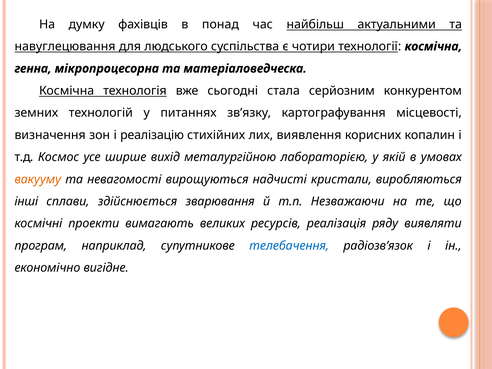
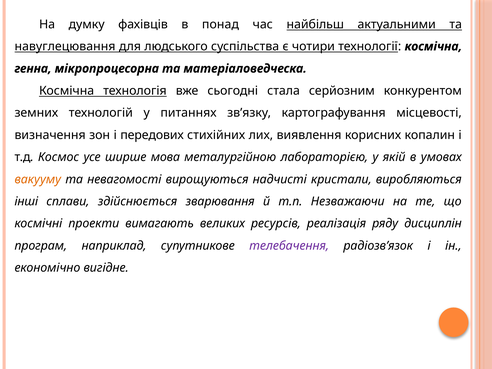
реалізацію: реалізацію -> передових (152, 135)
вихід: вихід -> мова (165, 157)
виявляти: виявляти -> дисциплін (433, 224)
телебачення colour: blue -> purple (289, 246)
